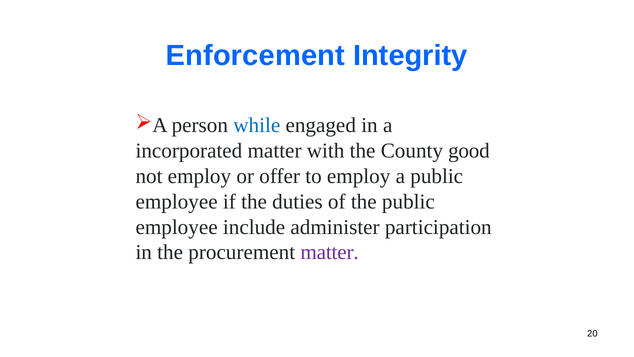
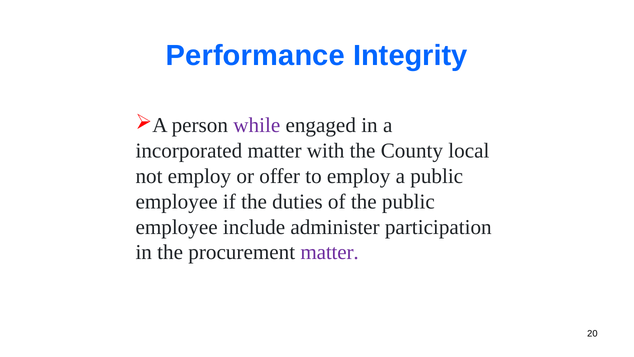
Enforcement: Enforcement -> Performance (255, 56)
while colour: blue -> purple (257, 125)
good: good -> local (469, 151)
